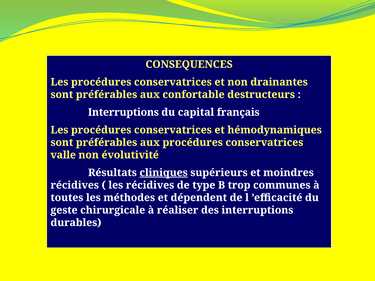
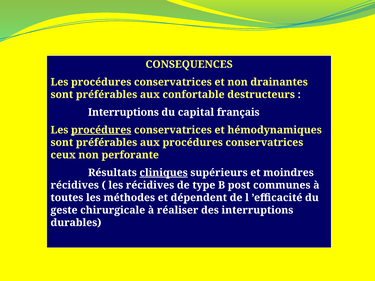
procédures underline: none -> present (101, 130)
valle: valle -> ceux (63, 155)
évolutivité: évolutivité -> perforante (130, 155)
trop: trop -> post (239, 185)
